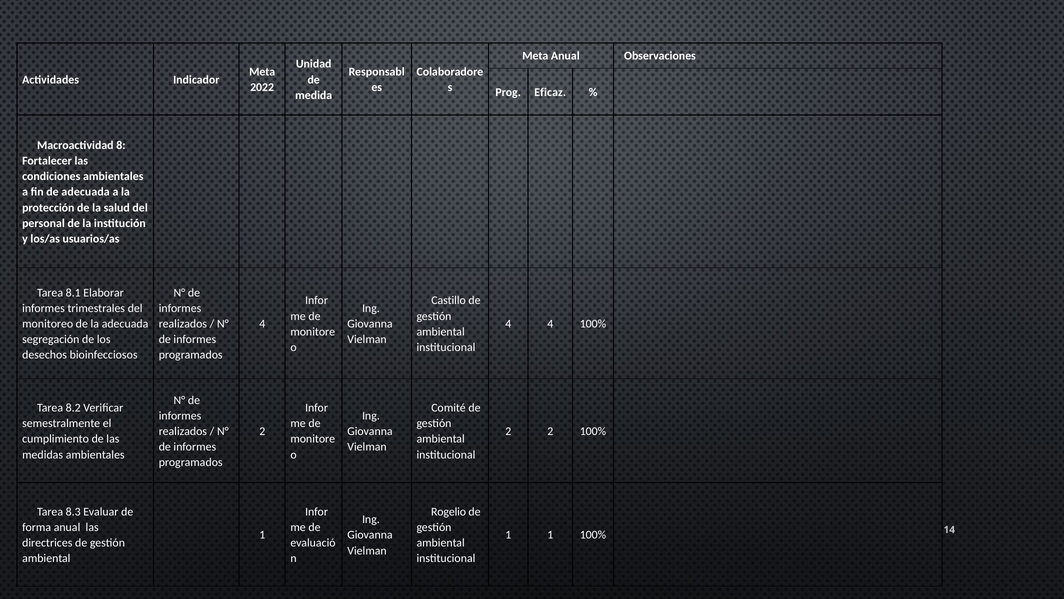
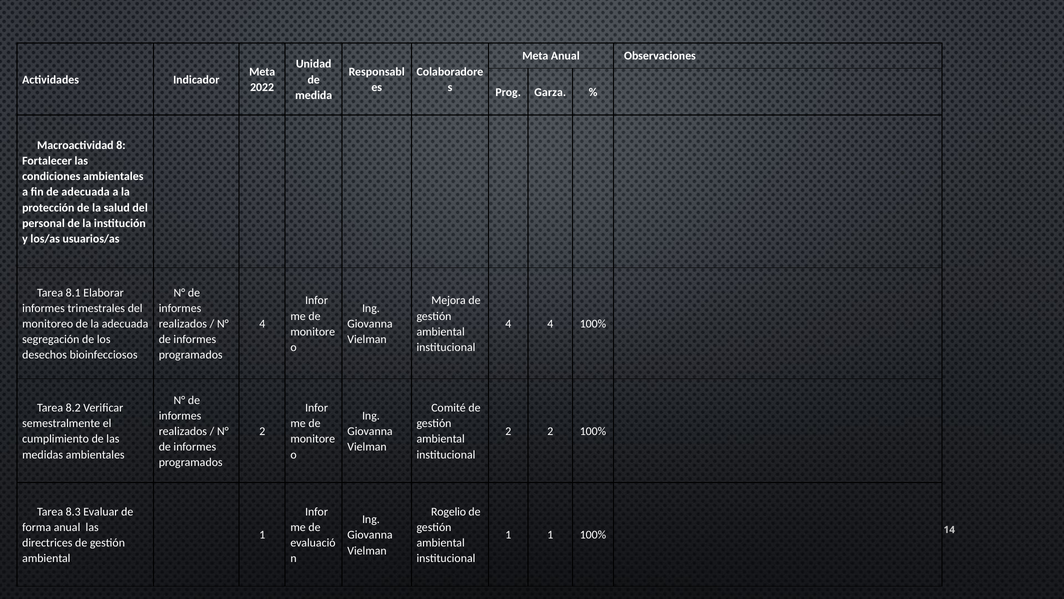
Eficaz: Eficaz -> Garza (550, 92)
Castillo: Castillo -> Mejora (449, 300)
